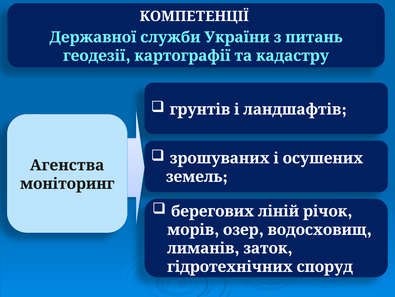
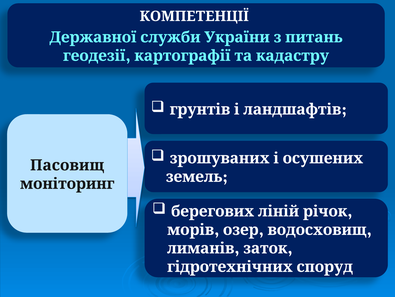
Агенства: Агенства -> Пасовищ (67, 165)
